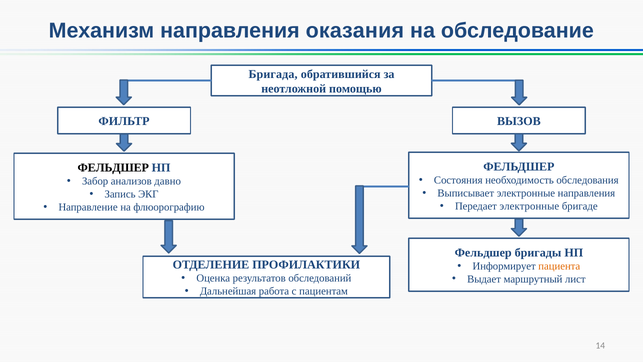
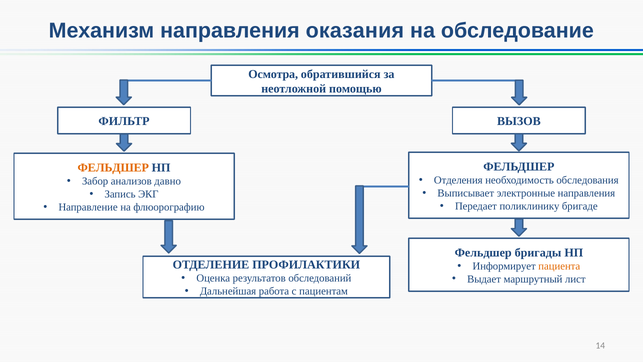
Бригада: Бригада -> Осмотра (273, 74)
ФЕЛЬДШЕР colour: black -> orange (113, 168)
Состояния: Состояния -> Отделения (458, 180)
Передает электронные: электронные -> поликлинику (529, 206)
